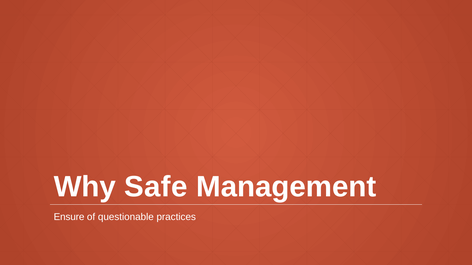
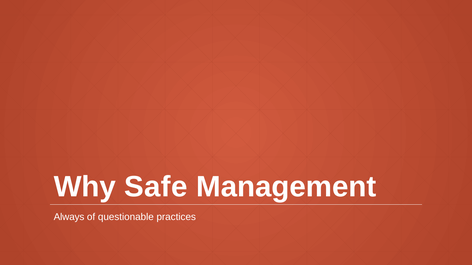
Ensure: Ensure -> Always (69, 217)
